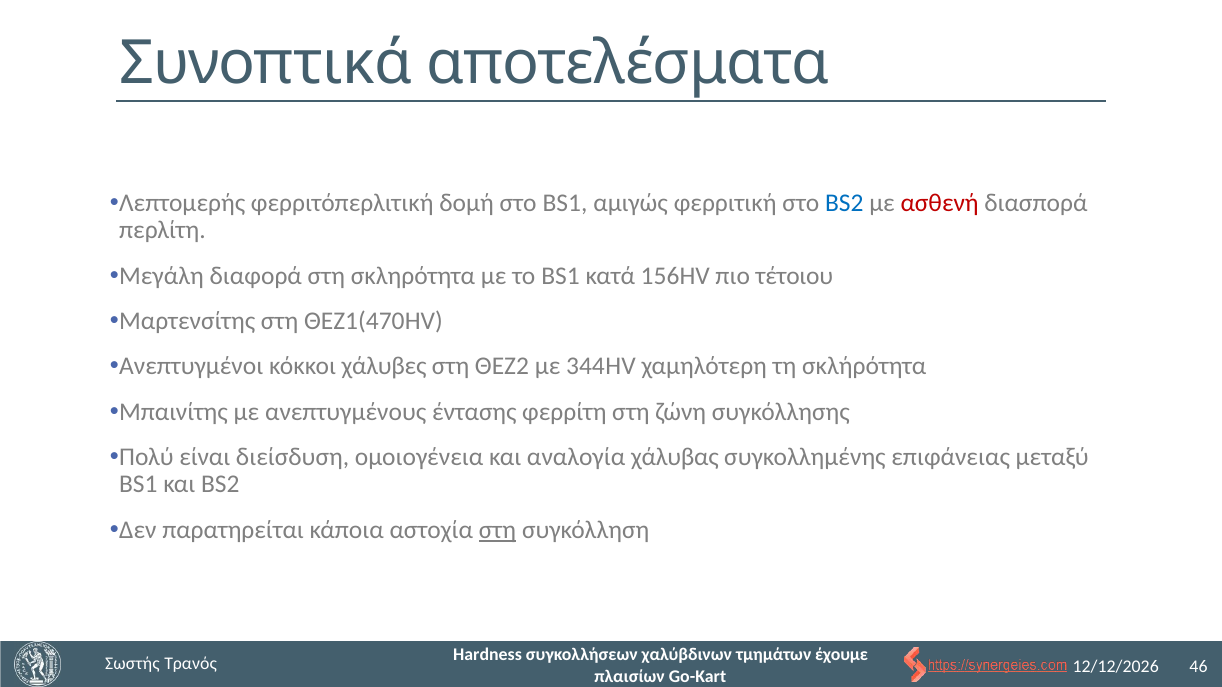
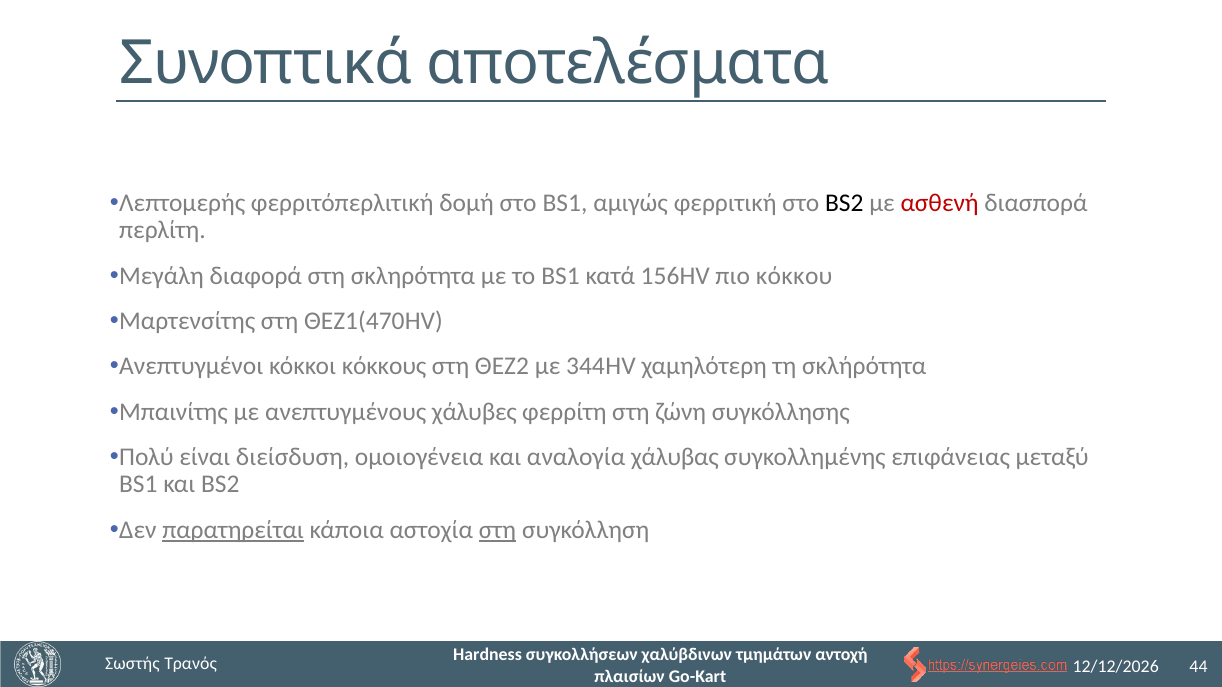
BS2 colour: blue -> black (844, 203)
τέτοιου: τέτοιου -> κόκκου (794, 276)
χάλυβες: χάλυβες -> κόκκους (384, 367)
έντασης: έντασης -> χάλυβες (474, 412)
παρατηρείται underline: none -> present (233, 530)
έχουμε: έχουμε -> αντοχή (842, 655)
46: 46 -> 44 (1199, 667)
